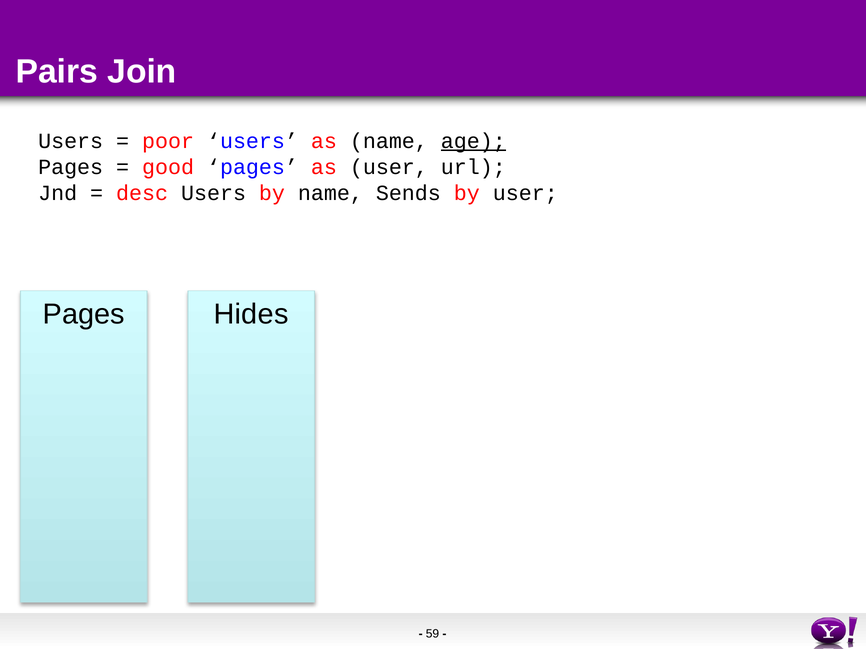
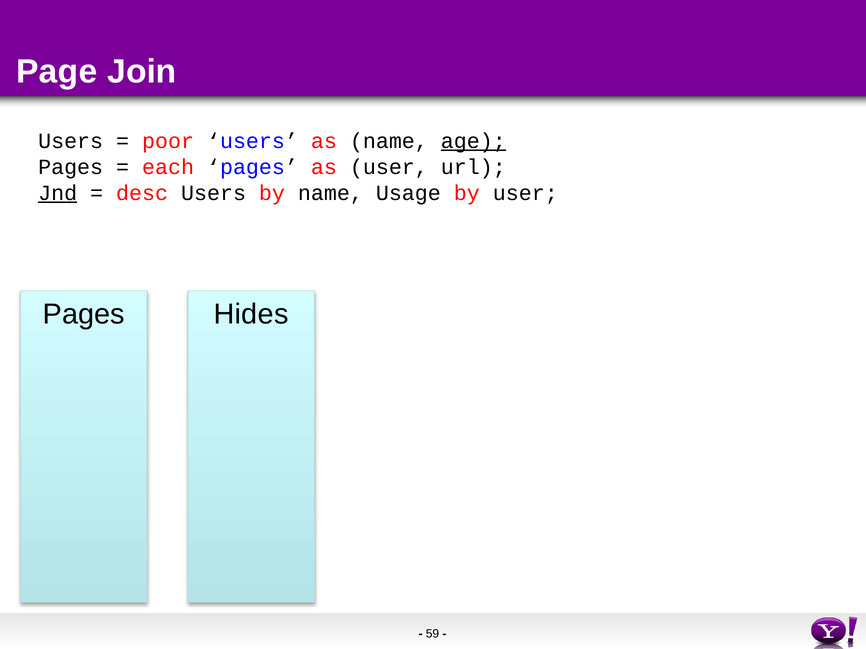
Pairs: Pairs -> Page (57, 72)
good: good -> each (168, 167)
Jnd underline: none -> present (58, 193)
Sends: Sends -> Usage (408, 193)
